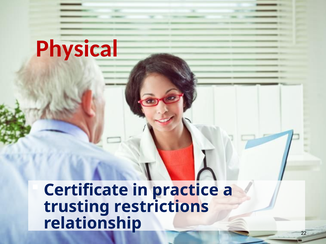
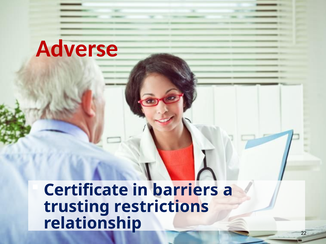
Physical: Physical -> Adverse (77, 49)
practice: practice -> barriers (185, 190)
